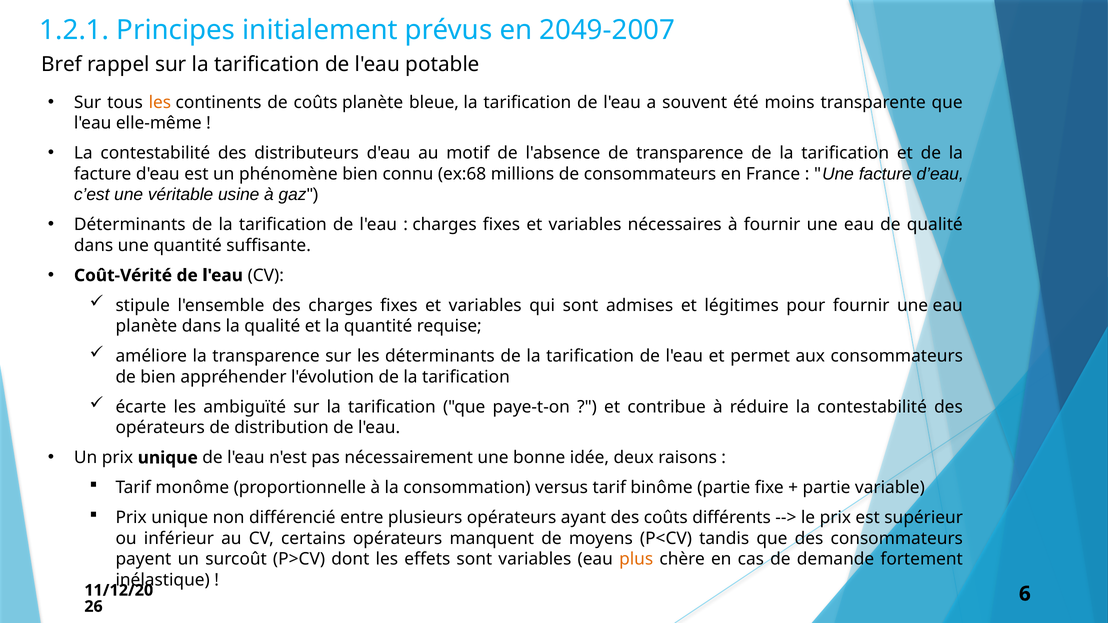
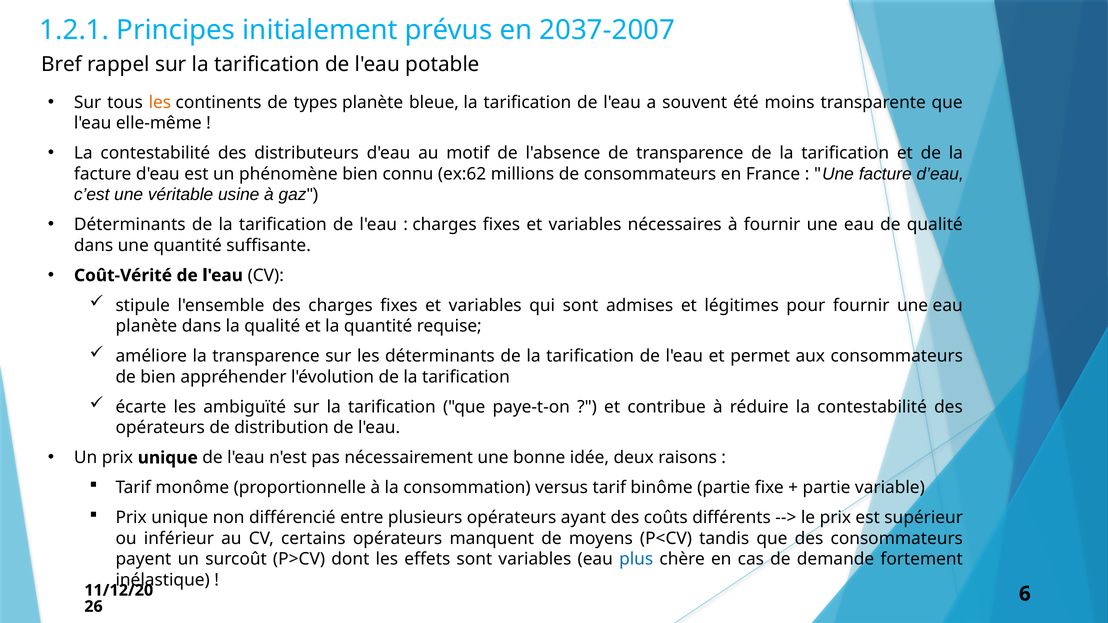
2049-2007: 2049-2007 -> 2037-2007 (607, 30)
de coûts: coûts -> types (316, 102)
ex:68: ex:68 -> ex:62 (462, 174)
plus colour: orange -> blue (636, 559)
